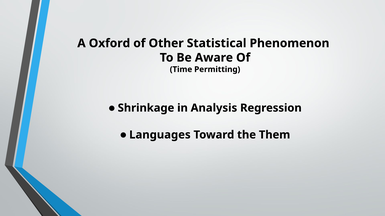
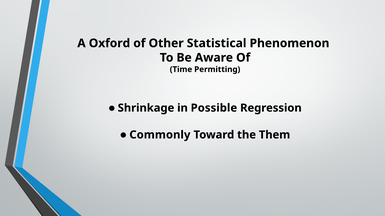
Analysis: Analysis -> Possible (214, 108)
Languages: Languages -> Commonly (160, 135)
